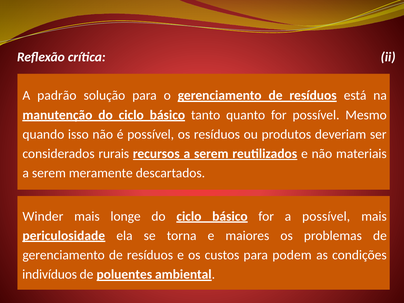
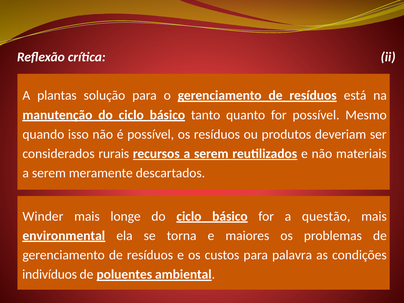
padrão: padrão -> plantas (57, 96)
a possível: possível -> questão (326, 216)
periculosidade: periculosidade -> environmental (64, 236)
podem: podem -> palavra (292, 255)
